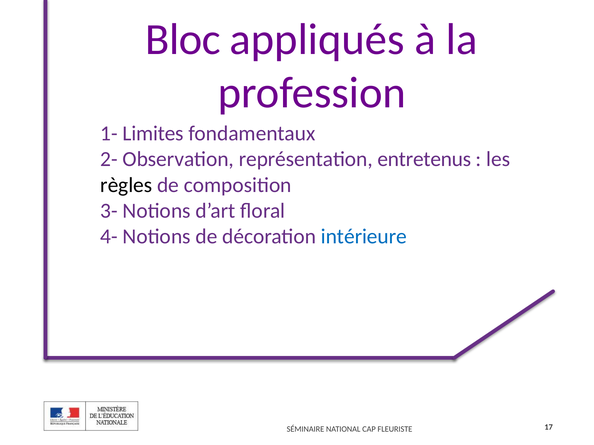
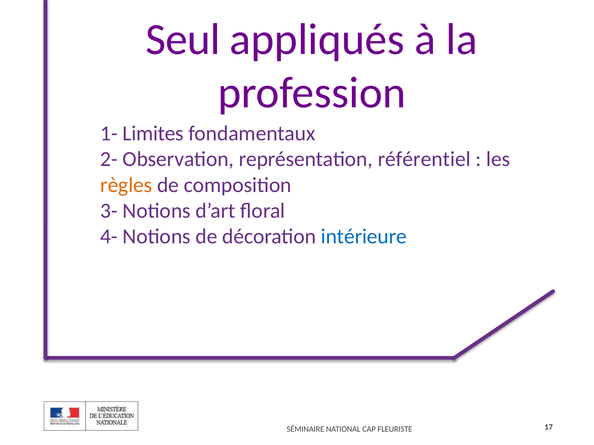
Bloc: Bloc -> Seul (183, 40)
entretenus: entretenus -> référentiel (424, 159)
règles colour: black -> orange (126, 185)
